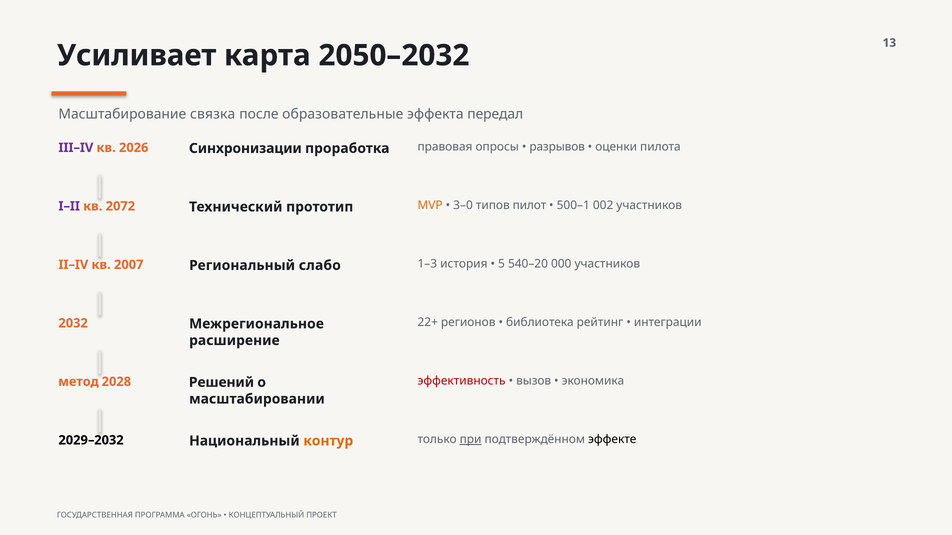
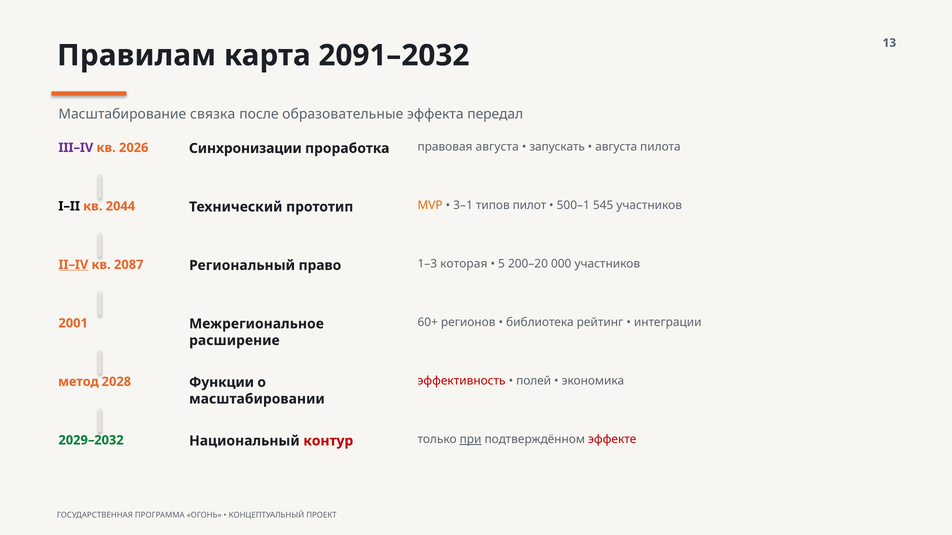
Усиливает: Усиливает -> Правилам (137, 56)
2050–2032: 2050–2032 -> 2091–2032 (394, 56)
правовая опросы: опросы -> августа (497, 147)
разрывов: разрывов -> запускать (557, 147)
оценки: оценки -> августа (616, 147)
I–II colour: purple -> black (69, 206)
2072: 2072 -> 2044 (120, 206)
3–0: 3–0 -> 3–1 (463, 206)
002: 002 -> 545 (603, 206)
II–IV underline: none -> present (73, 265)
2007: 2007 -> 2087 (129, 265)
слабо: слабо -> право (320, 266)
история: история -> которая (464, 264)
540–20: 540–20 -> 200–20 (528, 264)
22+: 22+ -> 60+ (428, 323)
2032: 2032 -> 2001 (73, 323)
вызов: вызов -> полей (534, 381)
Решений: Решений -> Функции (221, 383)
2029–2032 colour: black -> green (91, 441)
контур colour: orange -> red (328, 441)
эффекте colour: black -> red (612, 440)
